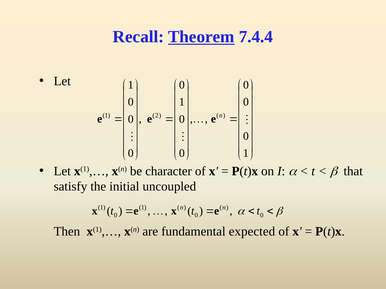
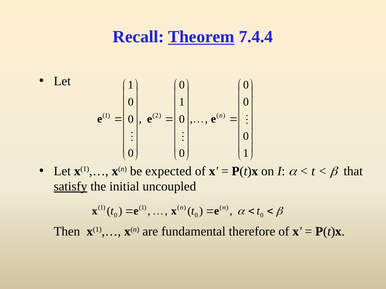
character: character -> expected (168, 171)
satisfy underline: none -> present (70, 187)
expected: expected -> therefore (252, 232)
